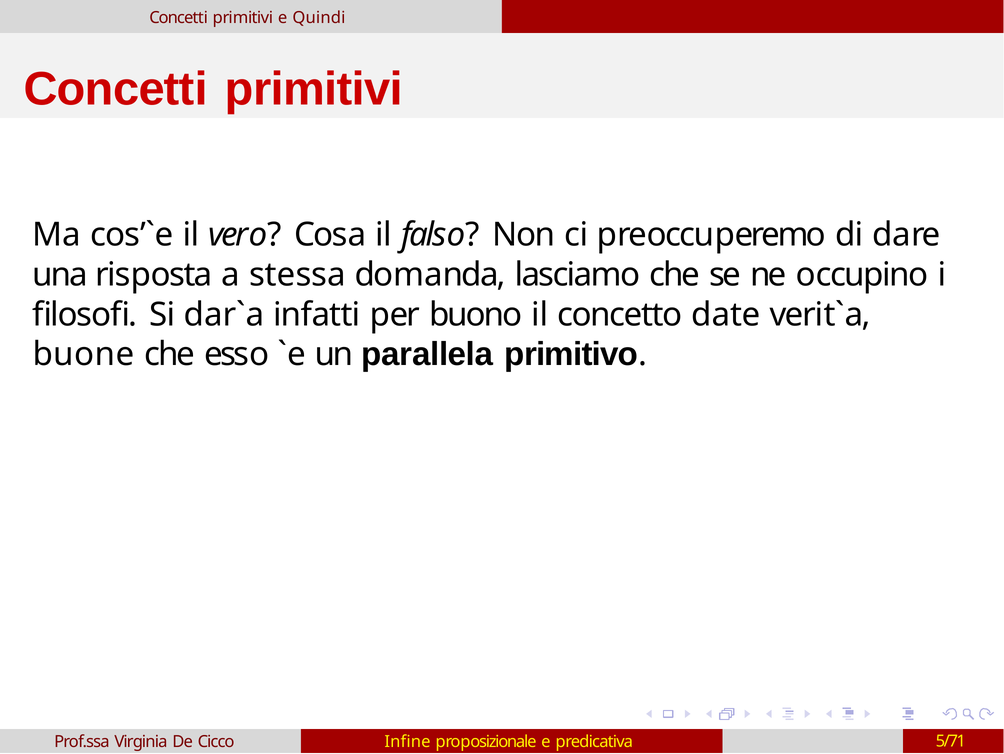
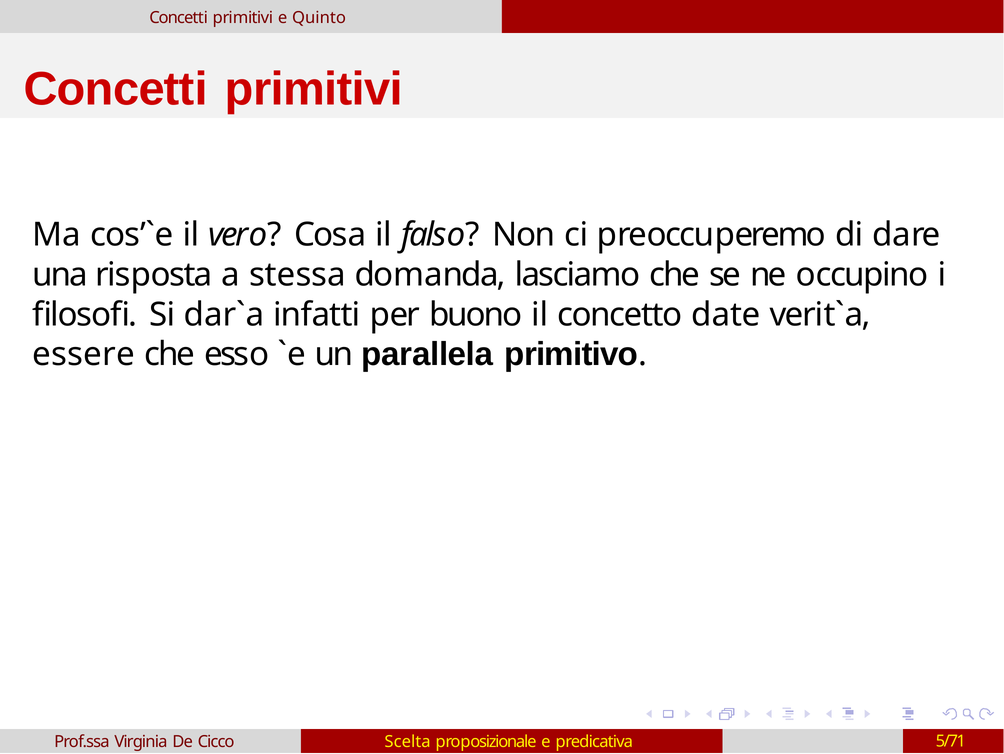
Quindi: Quindi -> Quinto (319, 18)
buone: buone -> essere (84, 354)
Infine: Infine -> Scelta (408, 741)
